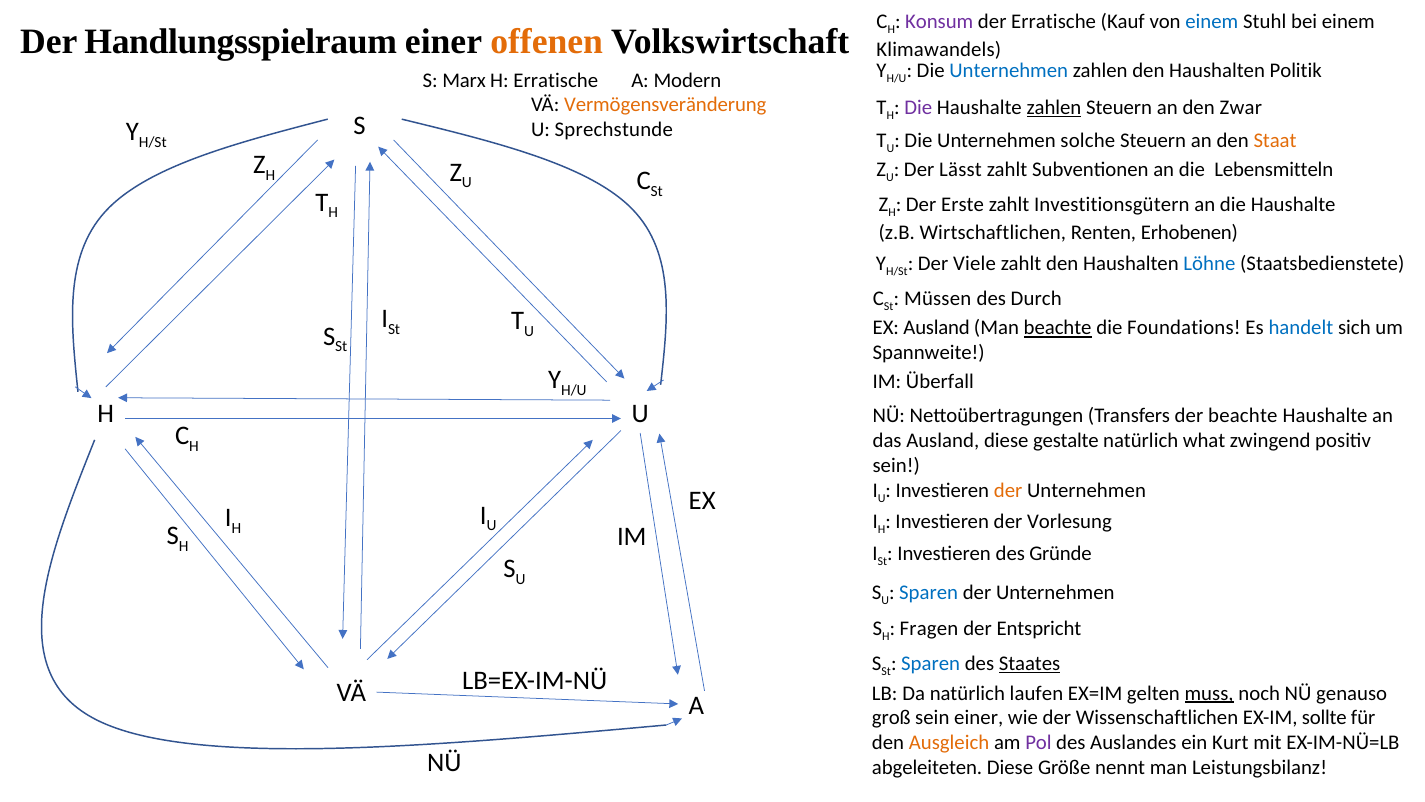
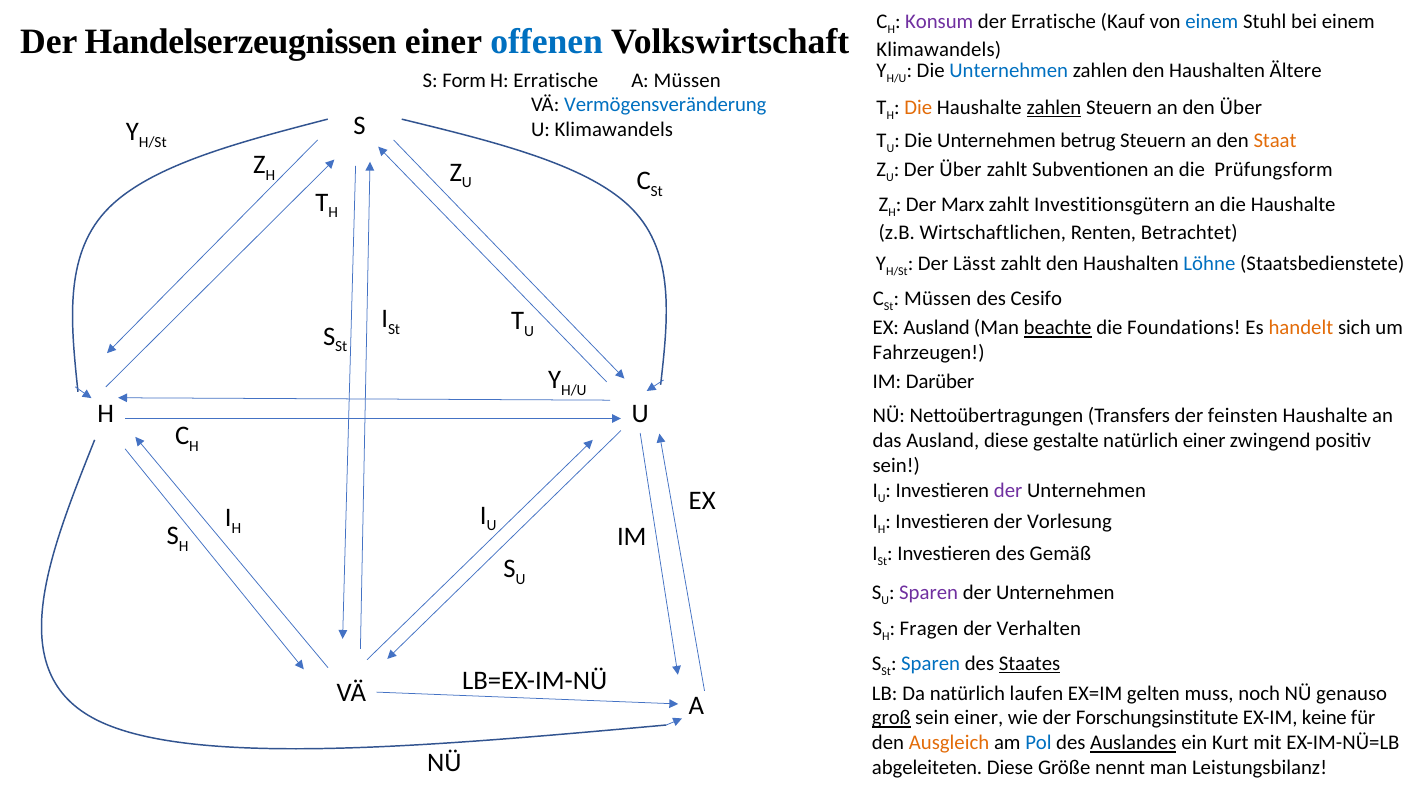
Handlungsspielraum: Handlungsspielraum -> Handelserzeugnissen (241, 41)
offenen colour: orange -> blue (547, 41)
Politik: Politik -> Ältere (1296, 70)
Marx: Marx -> Form (464, 80)
A Modern: Modern -> Müssen (687, 80)
Vermögensveränderung colour: orange -> blue (665, 105)
Die colour: purple -> orange (918, 108)
den Zwar: Zwar -> Über (1241, 108)
U Sprechstunde: Sprechstunde -> Klimawandels (614, 130)
solche: solche -> betrug (1088, 140)
Der Lässt: Lässt -> Über (961, 170)
Lebensmitteln: Lebensmitteln -> Prüfungsform (1274, 170)
Erste: Erste -> Marx (963, 205)
Erhobenen: Erhobenen -> Betrachtet (1189, 233)
Viele: Viele -> Lässt (974, 263)
Durch: Durch -> Cesifo (1036, 298)
handelt colour: blue -> orange (1301, 328)
Spannweite: Spannweite -> Fahrzeugen (929, 353)
Überfall: Überfall -> Darüber (940, 382)
der beachte: beachte -> feinsten (1243, 415)
natürlich what: what -> einer (1204, 440)
der colour: orange -> purple (1008, 490)
Gründe: Gründe -> Gemäß (1060, 553)
Sparen colour: blue -> purple (929, 592)
Entspricht: Entspricht -> Verhalten (1039, 628)
muss underline: present -> none (1209, 693)
groß underline: none -> present (891, 718)
Wissenschaftlichen: Wissenschaftlichen -> Forschungsinstitute (1157, 718)
sollte: sollte -> keine (1324, 718)
Pol colour: purple -> blue (1038, 743)
Auslandes underline: none -> present (1133, 743)
